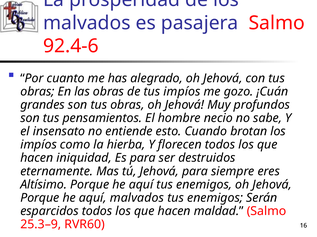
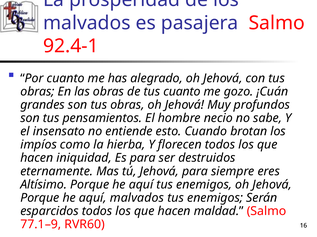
92.4-6: 92.4-6 -> 92.4-1 (71, 46)
tus impíos: impíos -> cuanto (182, 92)
25.3–9: 25.3–9 -> 77.1–9 (41, 225)
